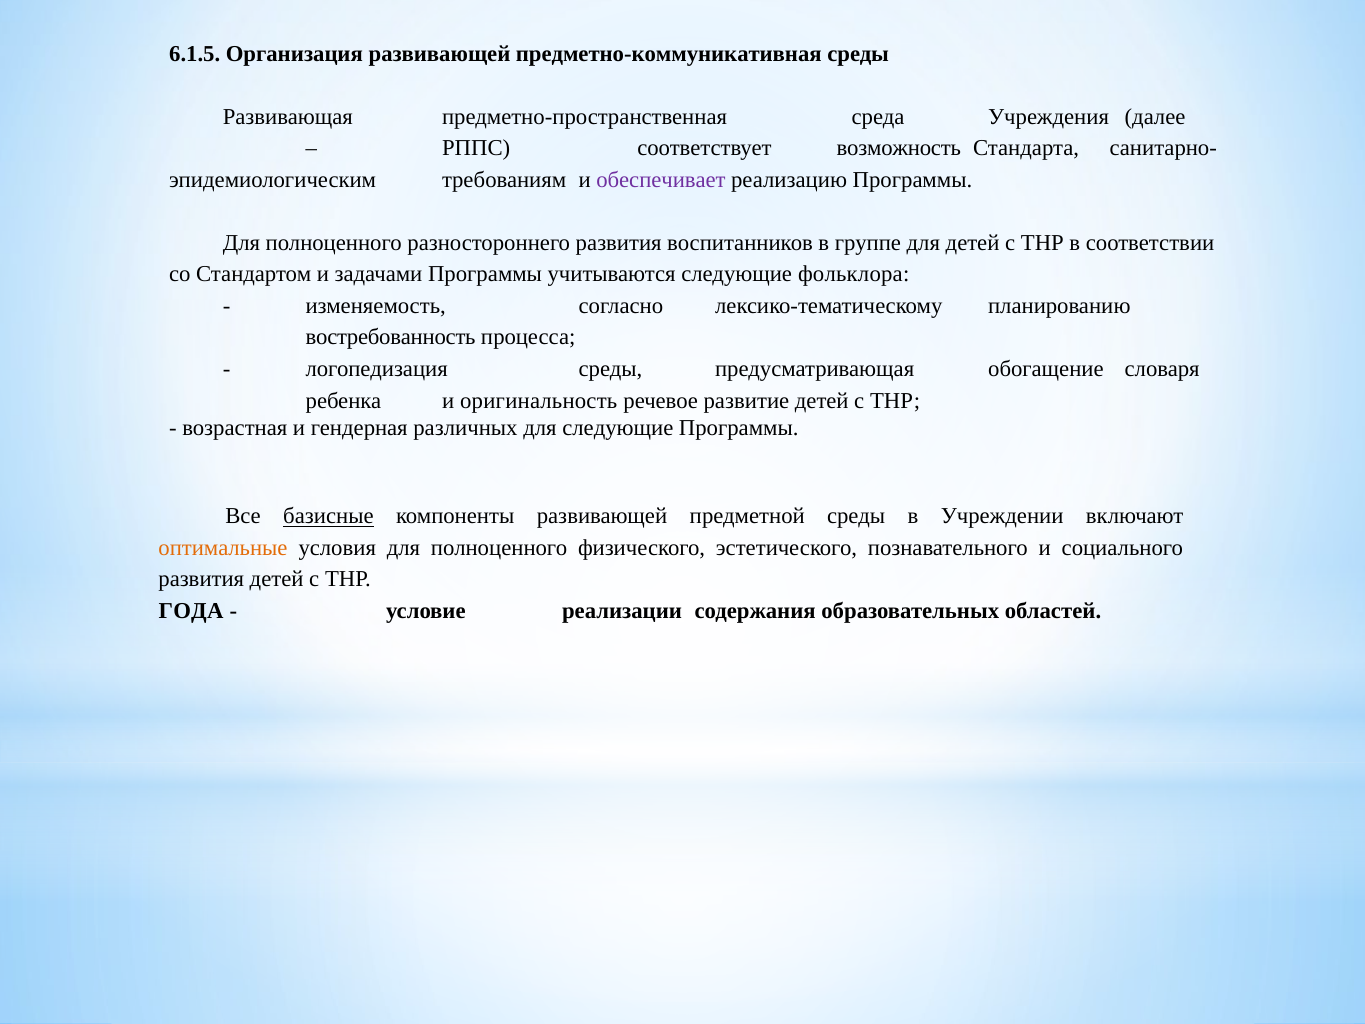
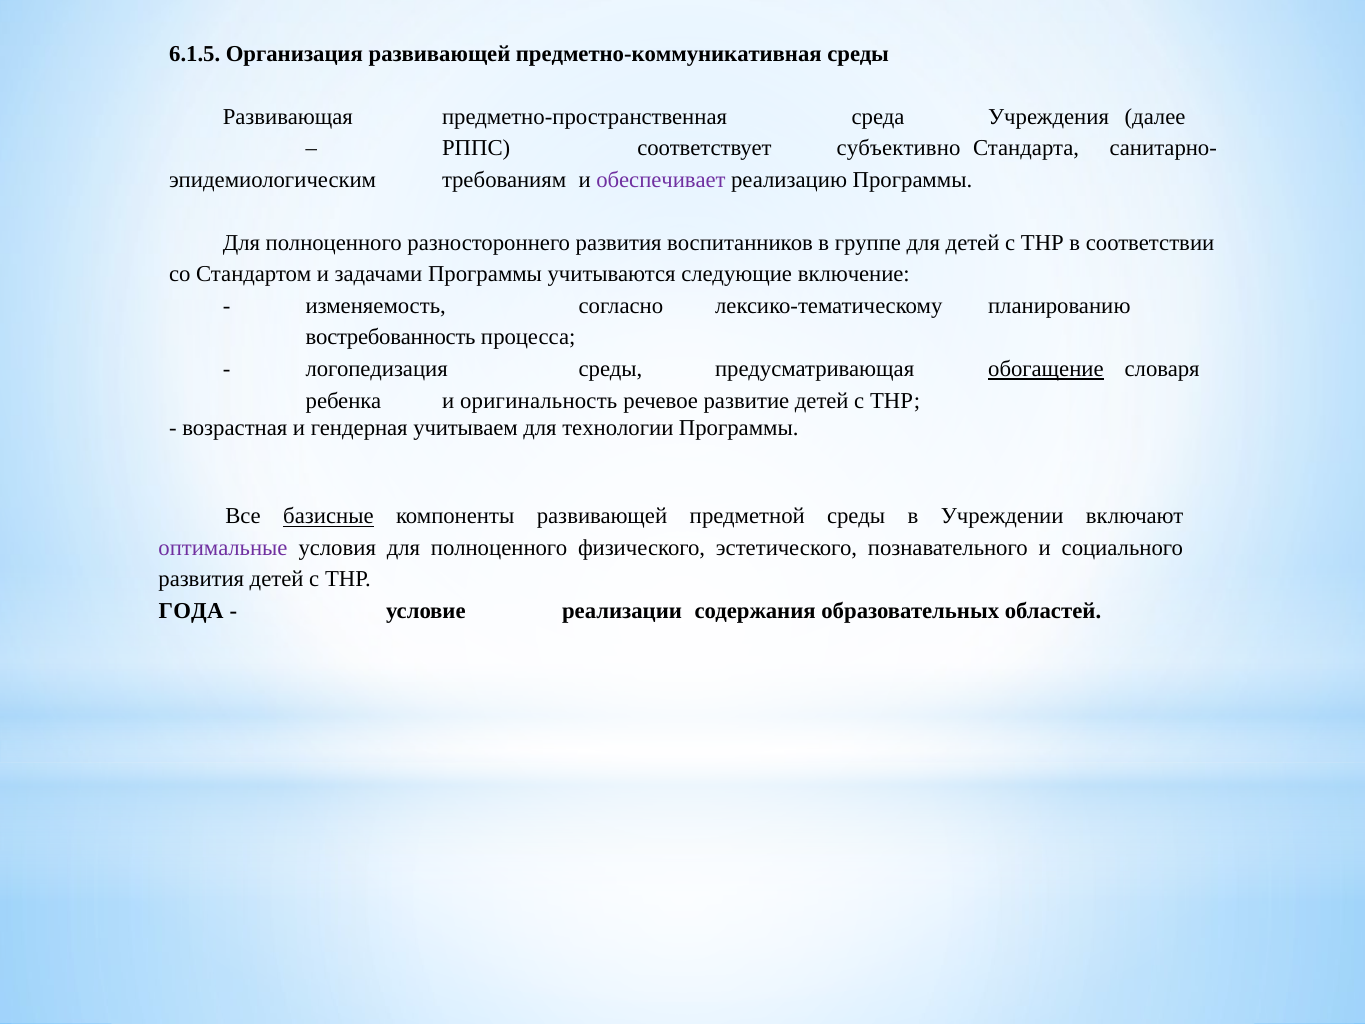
возможность: возможность -> субъективно (899, 148)
фольклора: фольклора -> включение (854, 274)
обогащение underline: none -> present (1046, 369)
различных: различных -> учитываем (466, 428)
для следующие: следующие -> технологии (618, 428)
оптимальные colour: orange -> purple (223, 548)
